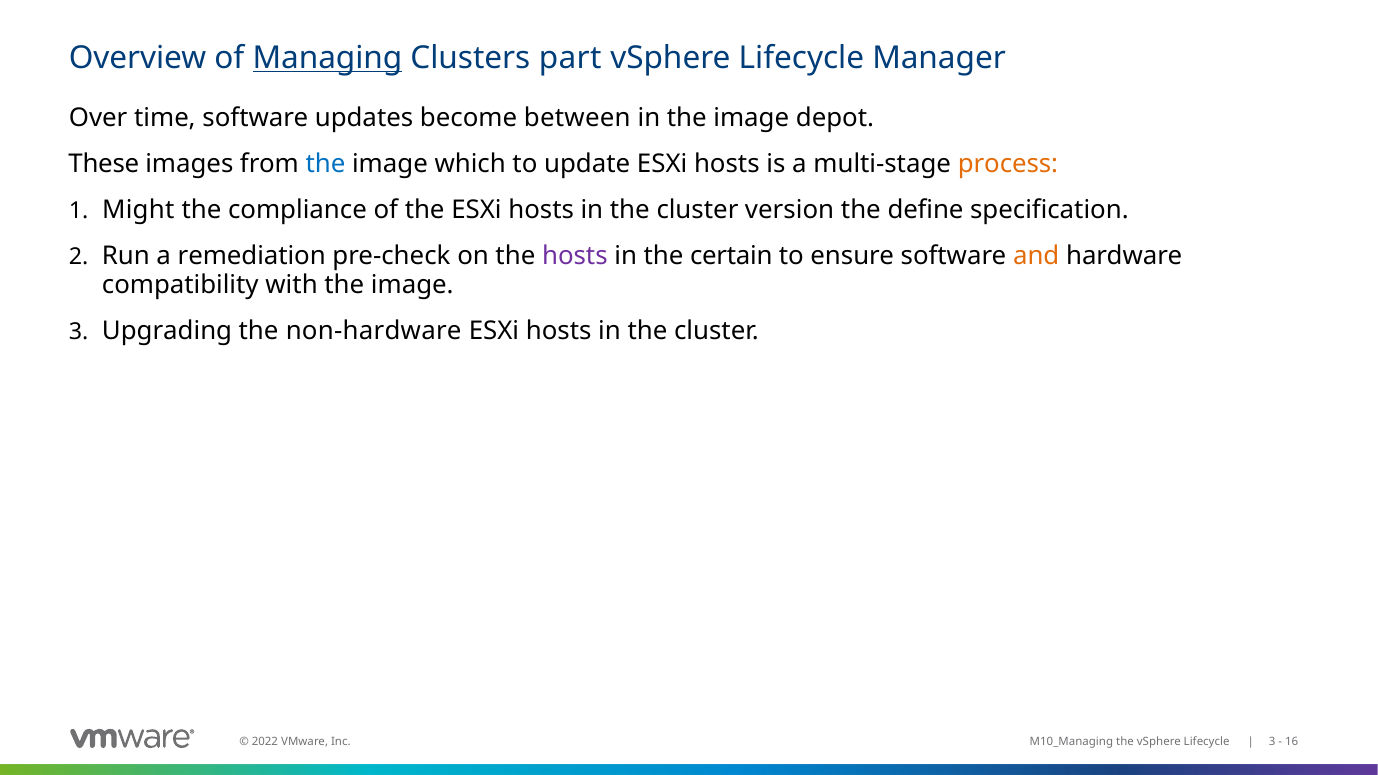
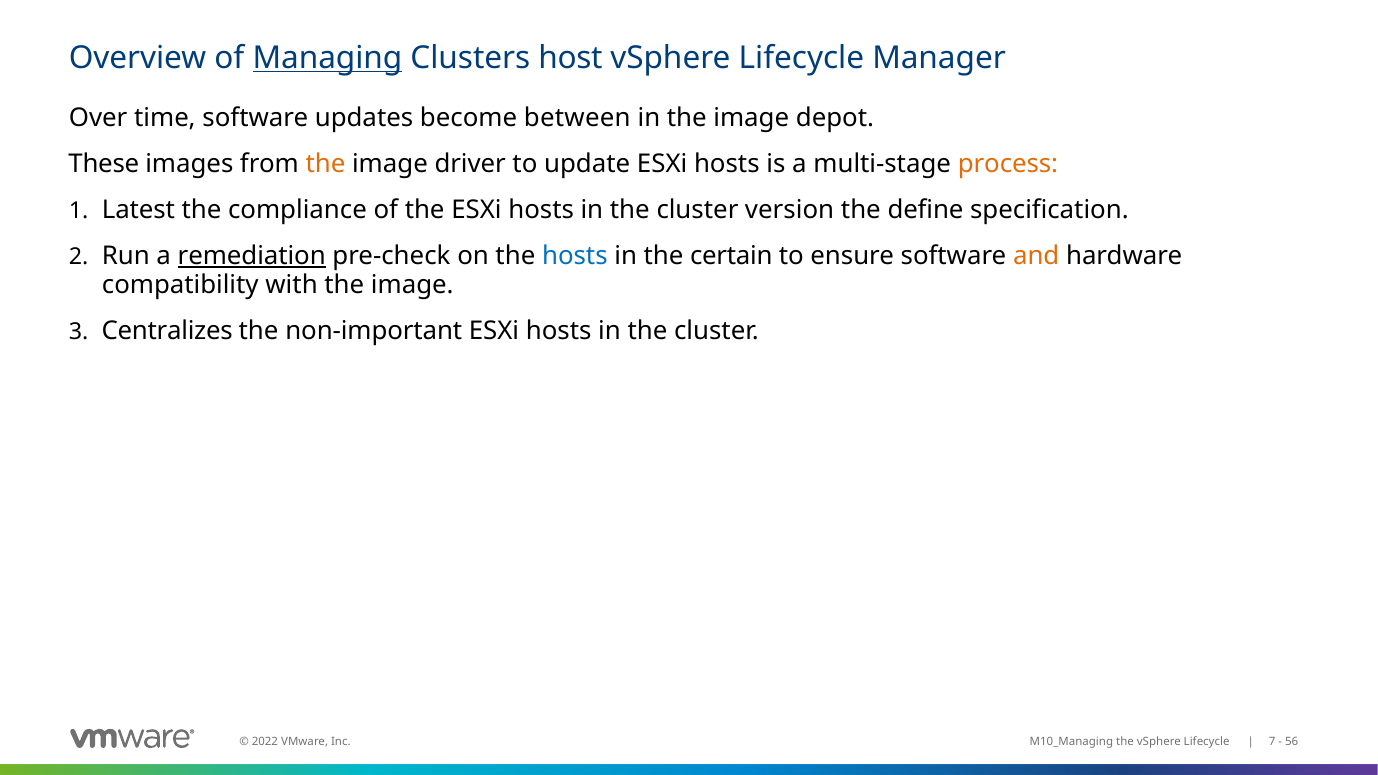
part: part -> host (571, 58)
the colour: blue -> orange (325, 164)
which: which -> driver (470, 164)
Might: Might -> Latest (138, 210)
remediation underline: none -> present (252, 256)
hosts colour: purple -> blue (575, 256)
Upgrading: Upgrading -> Centralizes (167, 331)
non-hardware: non-hardware -> non-important (374, 331)
3: 3 -> 7 (1272, 742)
16: 16 -> 56 (1292, 742)
